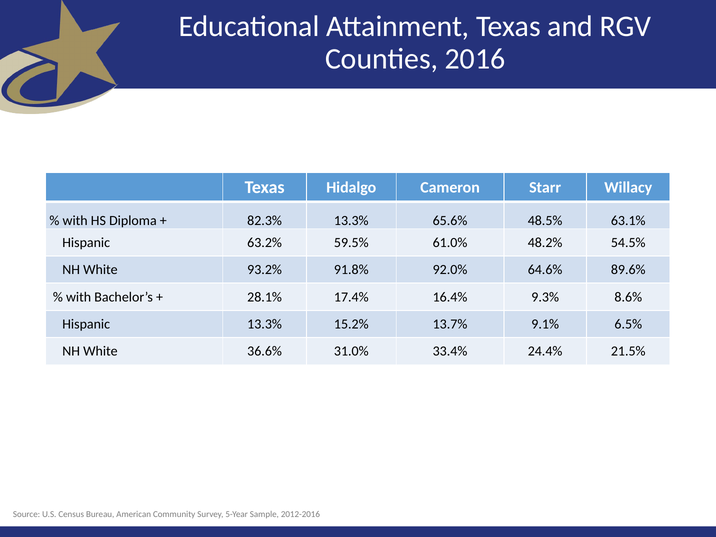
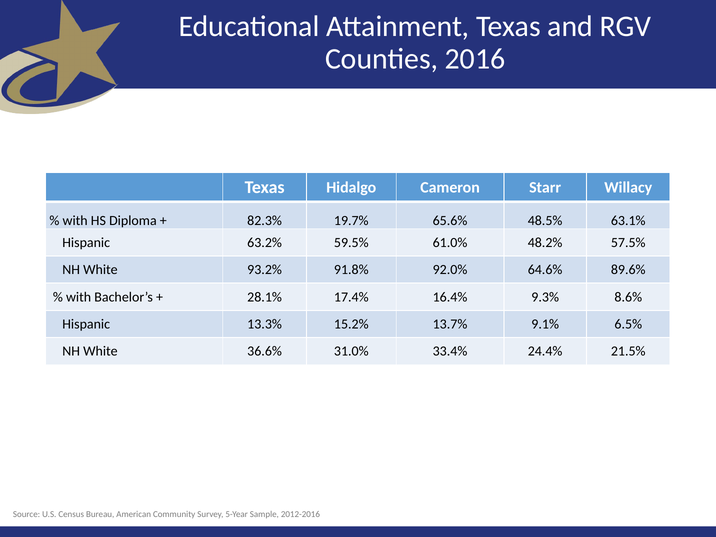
82.3% 13.3%: 13.3% -> 19.7% (351, 221)
54.5%: 54.5% -> 57.5% (628, 243)
